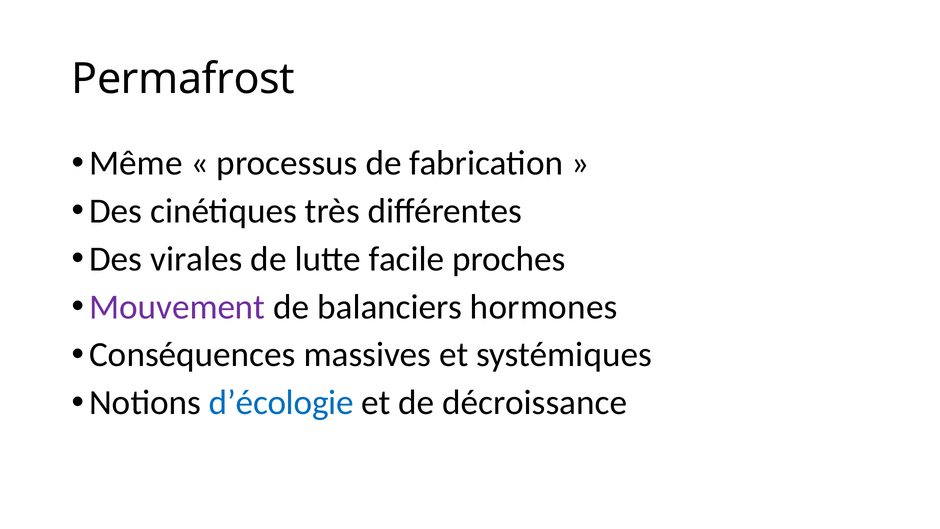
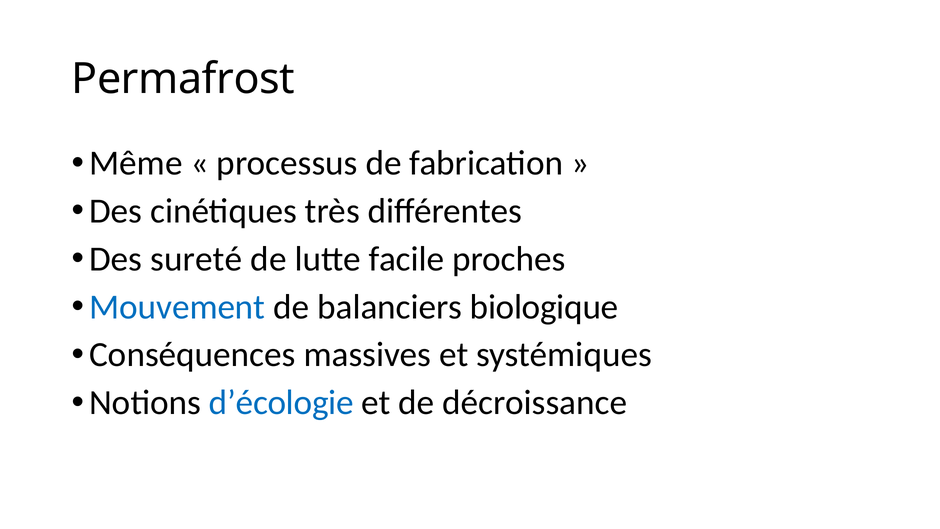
virales: virales -> sureté (196, 259)
Mouvement colour: purple -> blue (177, 307)
hormones: hormones -> biologique (544, 307)
